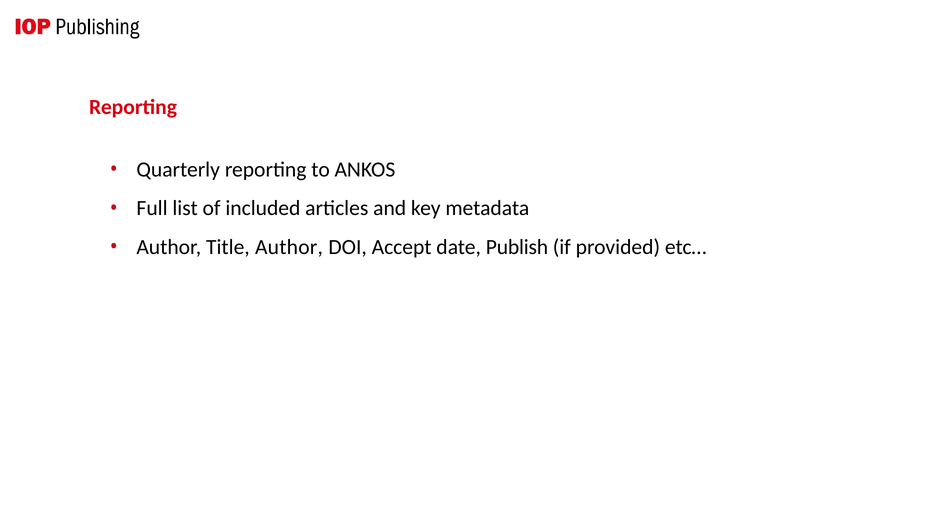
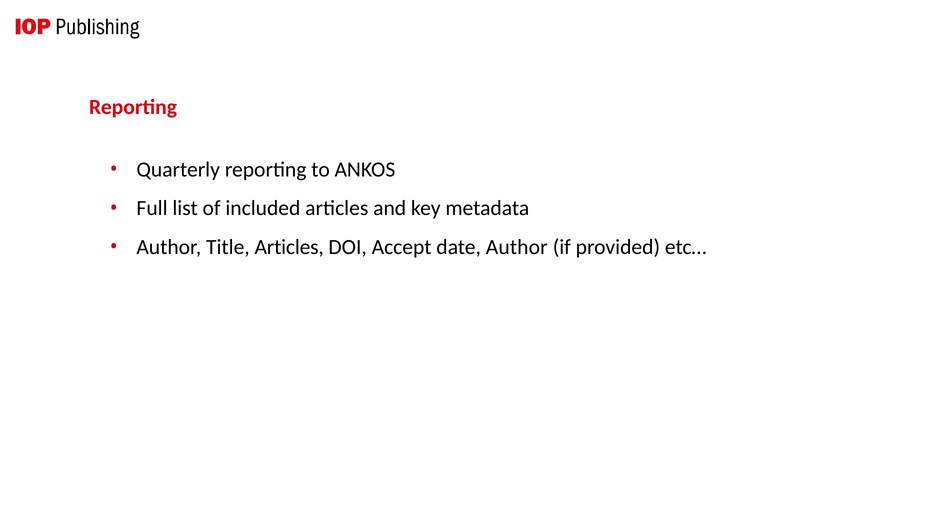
Title Author: Author -> Articles (289, 247)
date Publish: Publish -> Author (517, 247)
